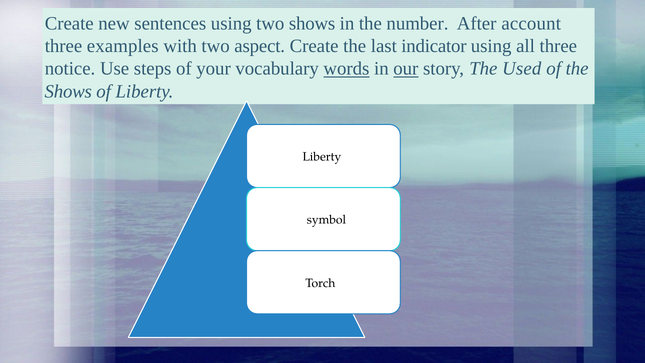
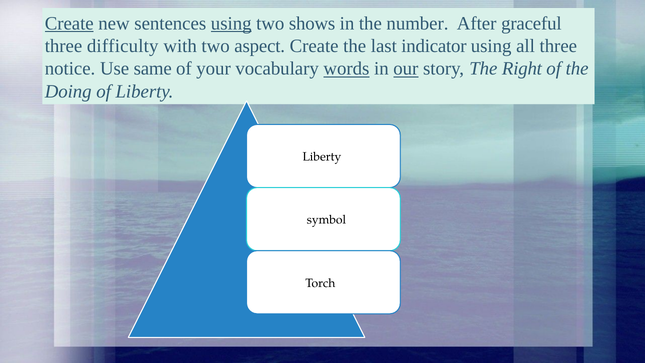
Create underline: none -> present (69, 24)
using underline: none -> present (231, 24)
account: account -> graceful (531, 24)
examples: examples -> difficulty (123, 46)
steps: steps -> same (153, 69)
Used: Used -> Right (522, 69)
Shows: Shows -> Doing (68, 91)
